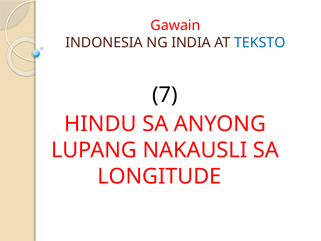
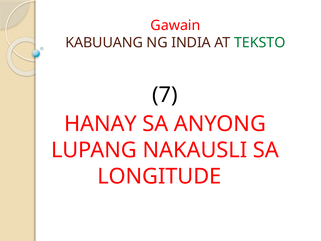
INDONESIA: INDONESIA -> KABUUANG (104, 43)
TEKSTO colour: blue -> green (260, 43)
HINDU: HINDU -> HANAY (100, 124)
